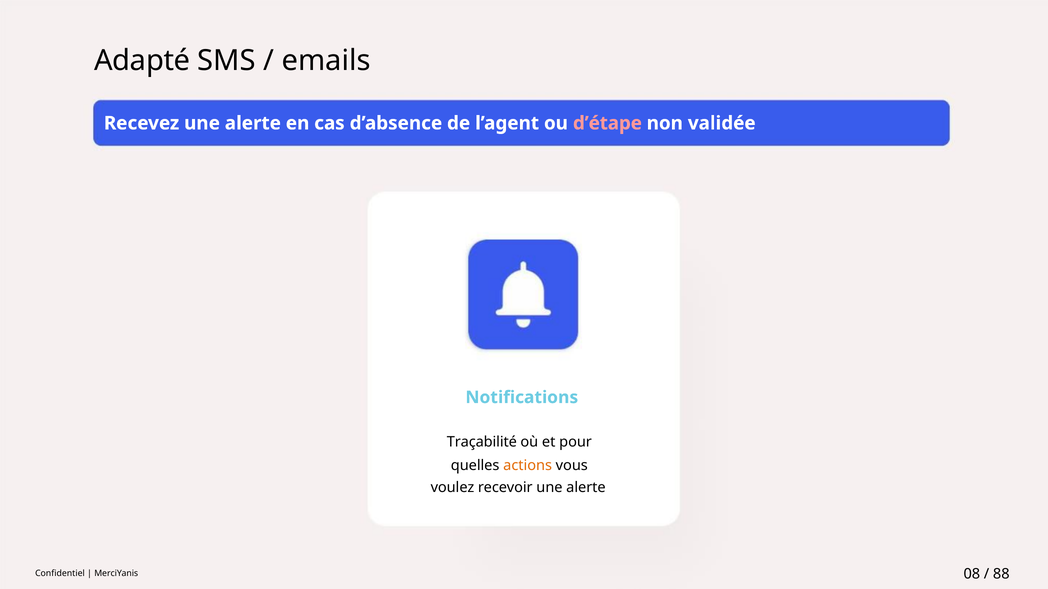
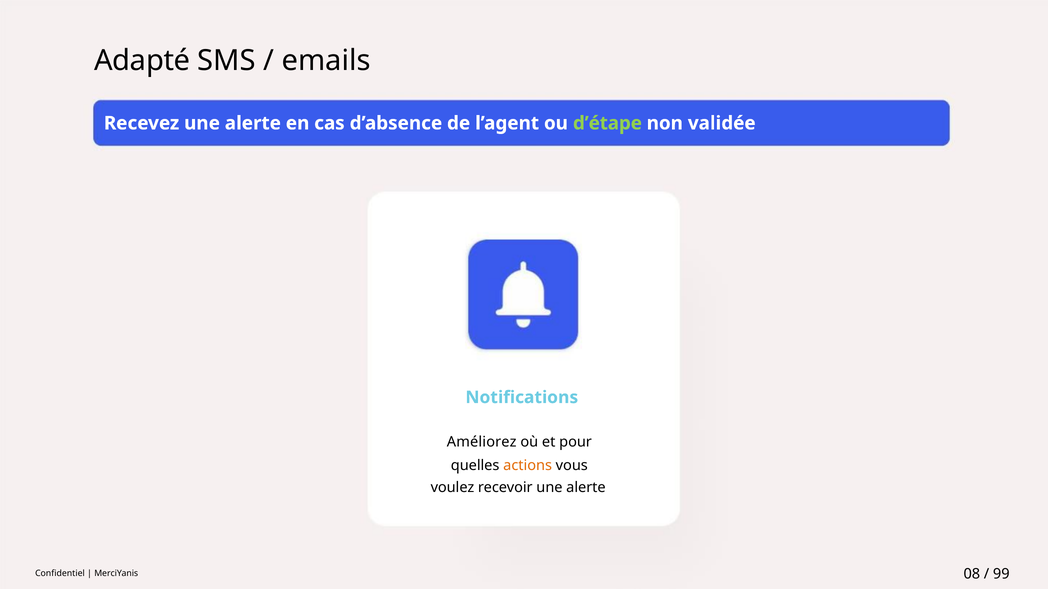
d’étape colour: pink -> light green (607, 123)
Traçabilité: Traçabilité -> Améliorez (482, 442)
88: 88 -> 99 (1001, 574)
